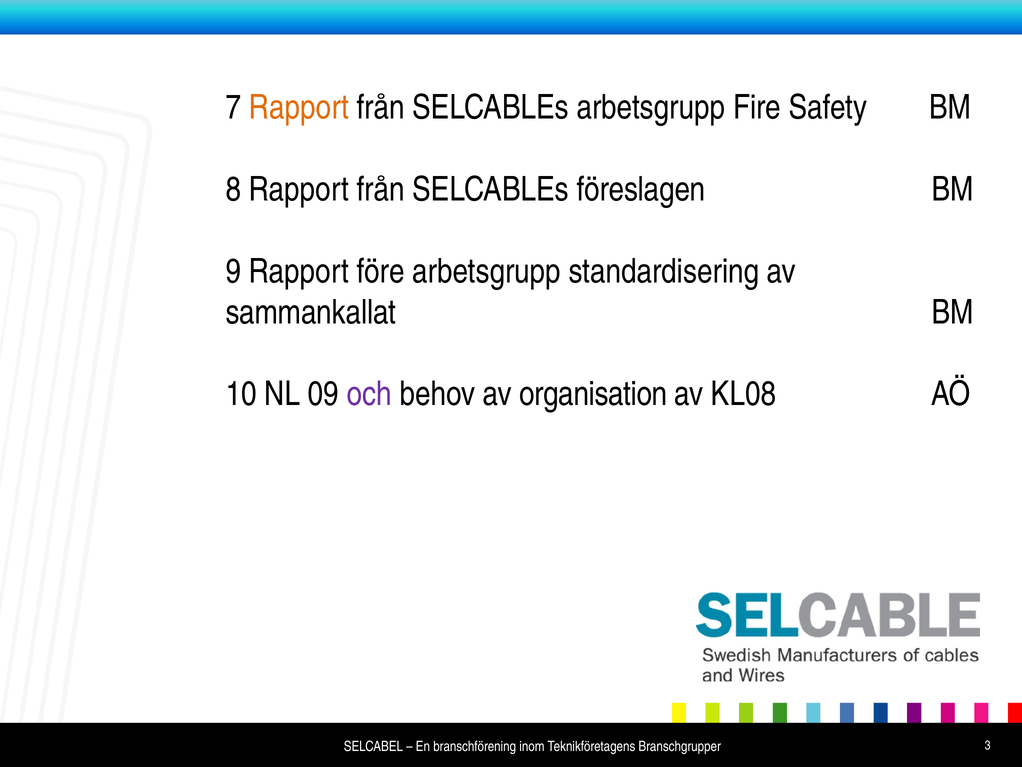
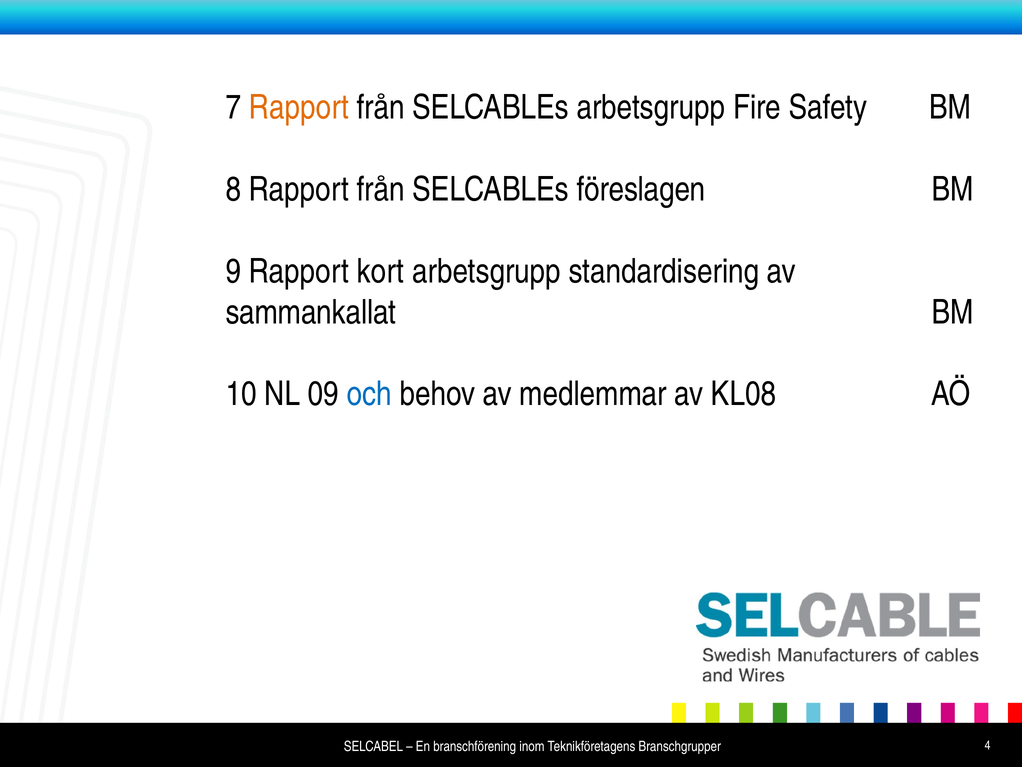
före: före -> kort (380, 271)
och colour: purple -> blue (369, 394)
organisation: organisation -> medlemmar (593, 394)
3: 3 -> 4 (988, 745)
